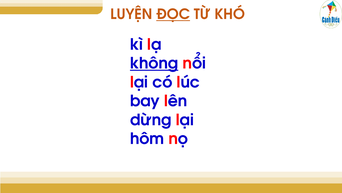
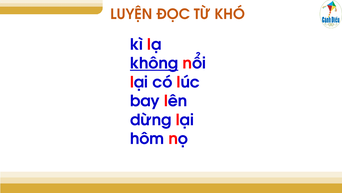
ĐỌC underline: present -> none (173, 14)
